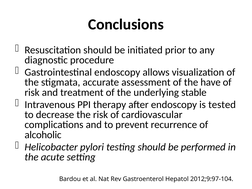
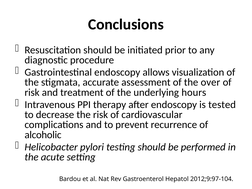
have: have -> over (210, 82)
stable: stable -> hours (194, 92)
